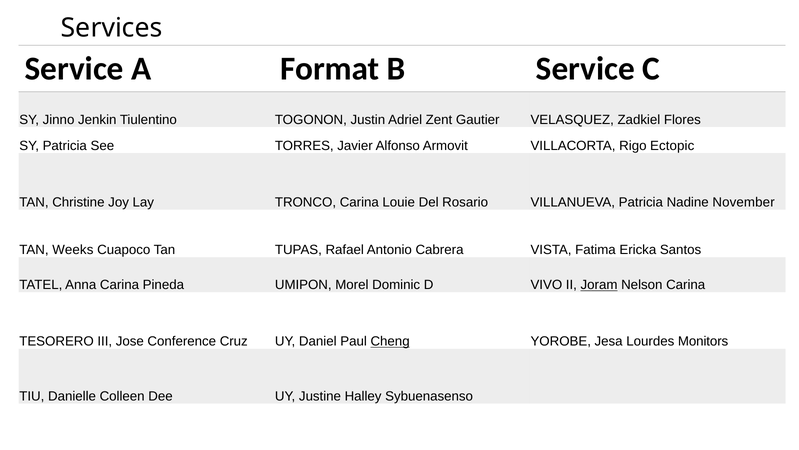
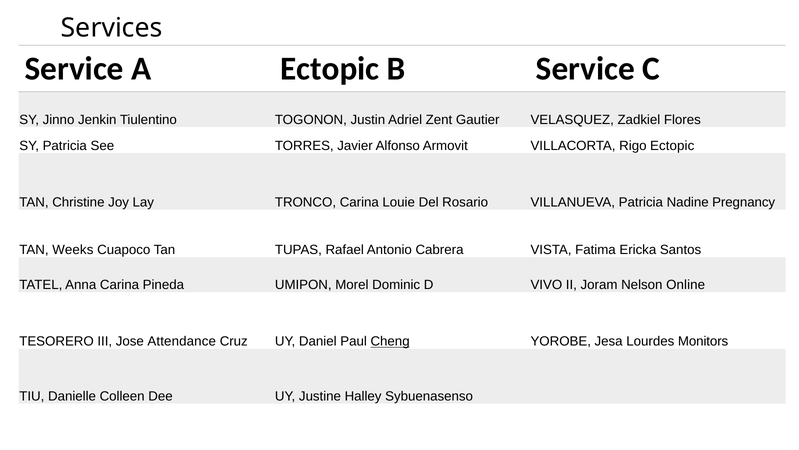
A Format: Format -> Ectopic (330, 69)
November: November -> Pregnancy (744, 202)
Joram underline: present -> none (599, 285)
Nelson Carina: Carina -> Online (686, 285)
Conference: Conference -> Attendance (182, 341)
